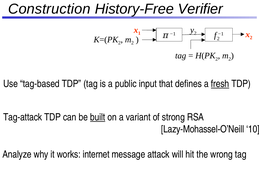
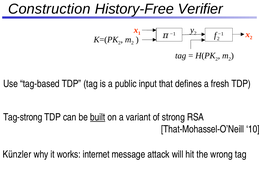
fresh underline: present -> none (220, 84)
Tag-attack: Tag-attack -> Tag-strong (23, 117)
Lazy-Mohassel-O’Neill: Lazy-Mohassel-O’Neill -> That-Mohassel-O’Neill (203, 129)
Analyze: Analyze -> Künzler (17, 155)
